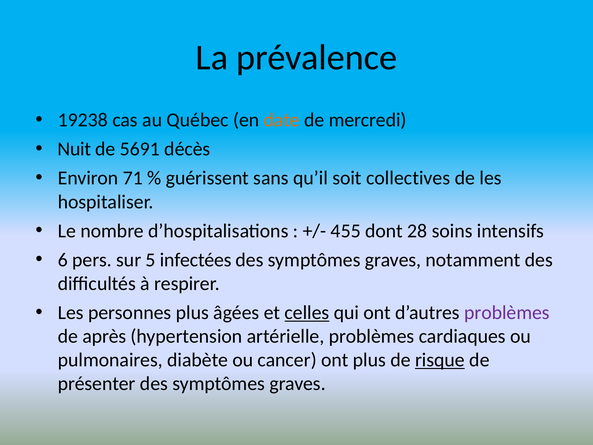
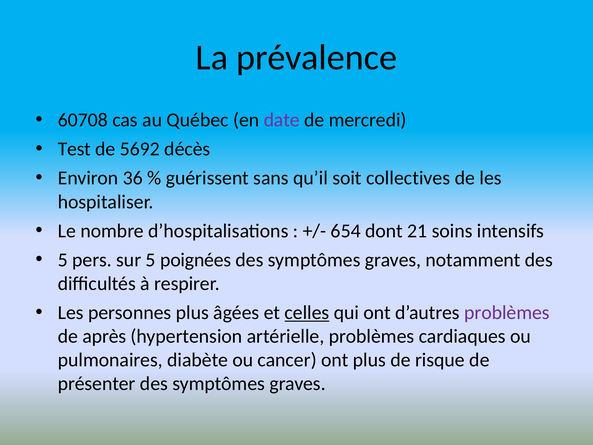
19238: 19238 -> 60708 (83, 120)
date colour: orange -> purple (282, 120)
Nuit: Nuit -> Test (74, 149)
5691: 5691 -> 5692 (140, 149)
71: 71 -> 36 (133, 178)
455: 455 -> 654 (346, 231)
28: 28 -> 21 (417, 231)
6: 6 -> 5 (63, 260)
infectées: infectées -> poignées (196, 260)
risque underline: present -> none (440, 360)
